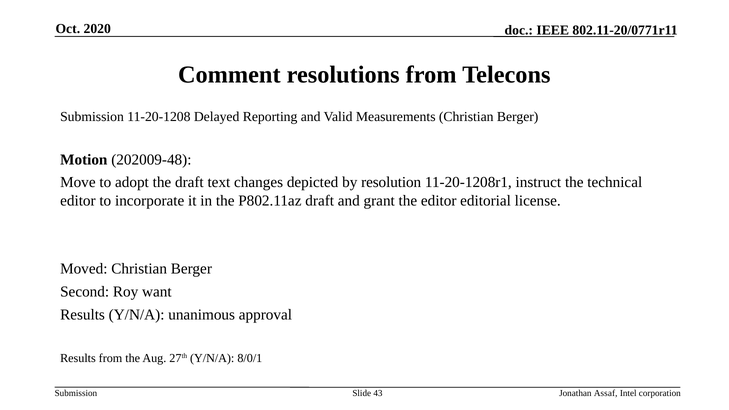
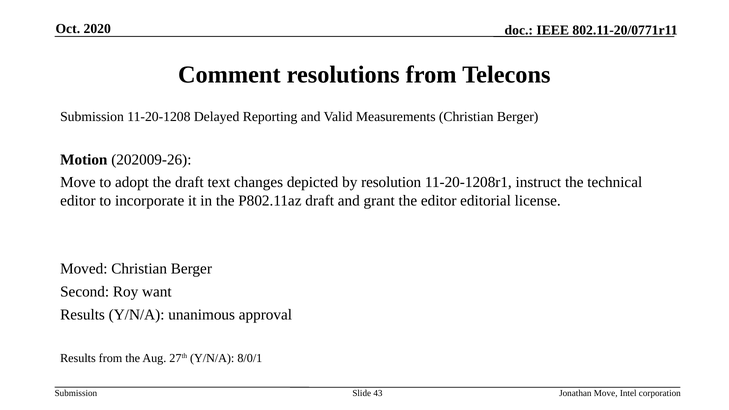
202009-48: 202009-48 -> 202009-26 (151, 160)
Jonathan Assaf: Assaf -> Move (606, 393)
